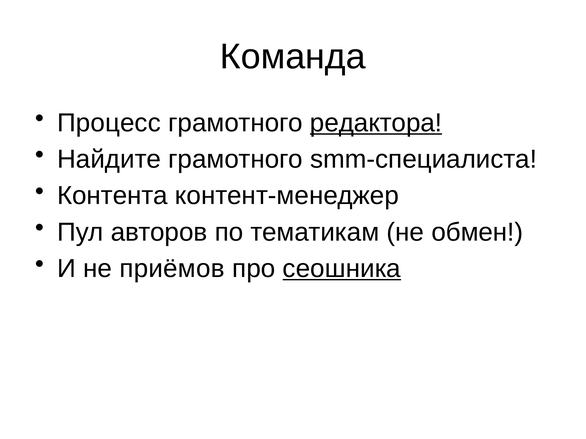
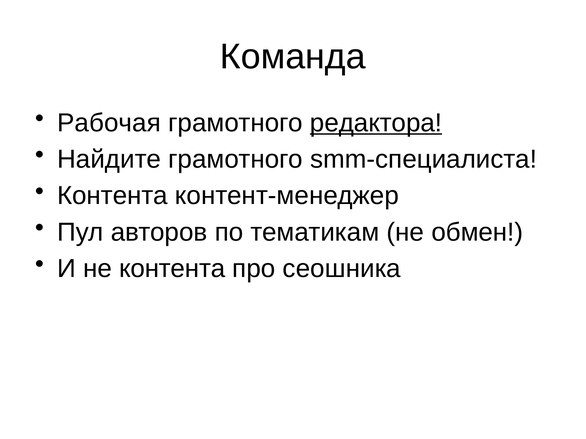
Процесс: Процесс -> Рабочая (109, 123)
не приёмов: приёмов -> контента (172, 269)
сеошника underline: present -> none (342, 269)
